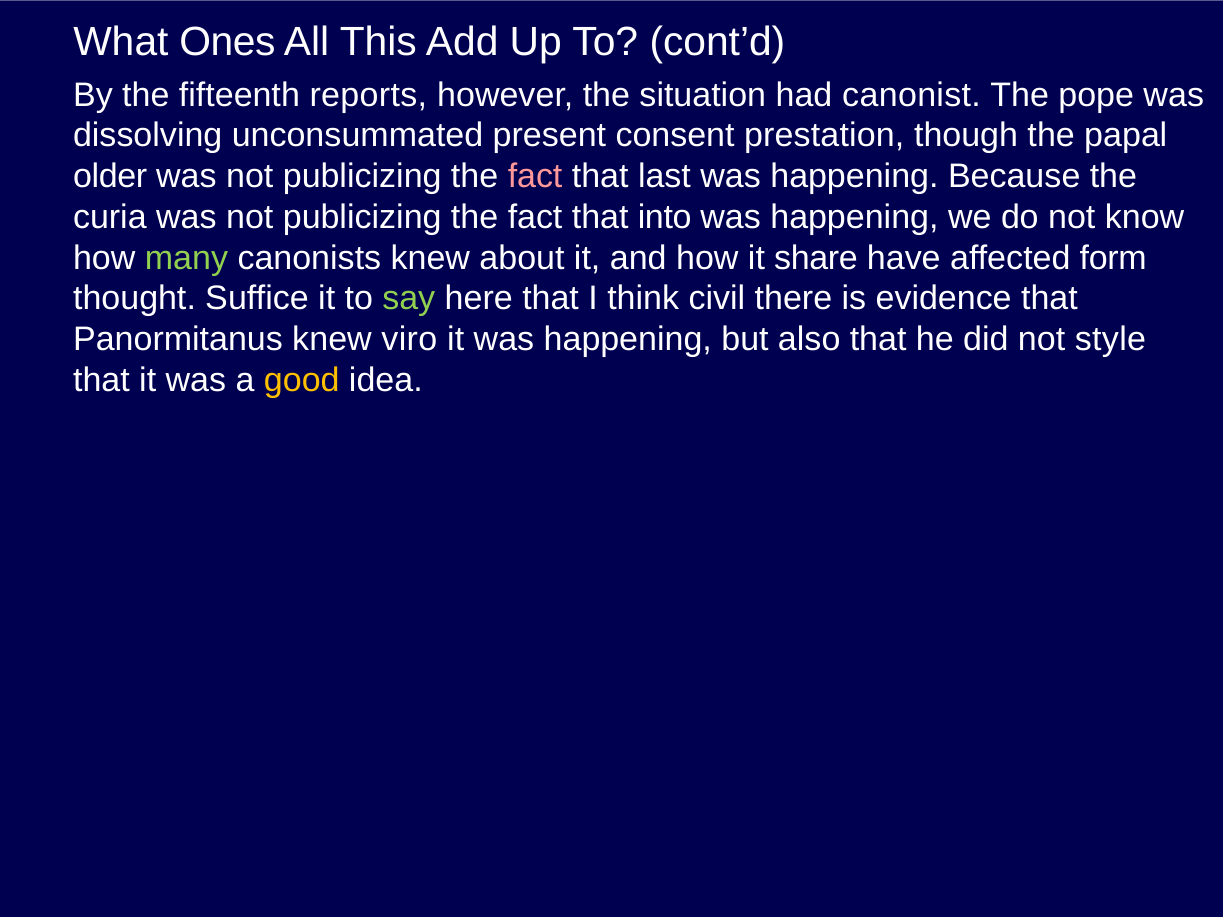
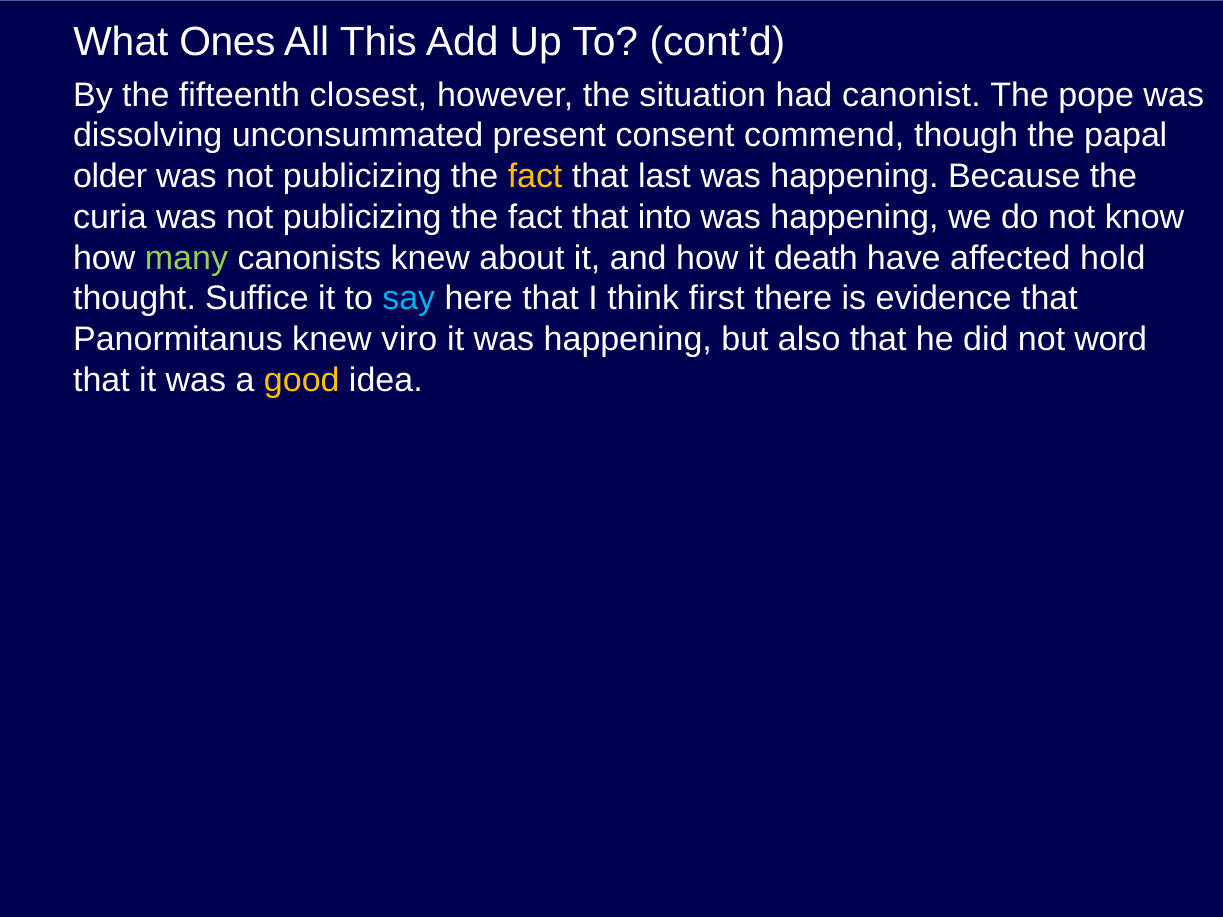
reports: reports -> closest (368, 95)
prestation: prestation -> commend (824, 136)
fact colour: pink -> yellow (535, 176)
share: share -> death (816, 258)
form: form -> hold (1113, 258)
say colour: light green -> light blue (409, 299)
civil: civil -> first (717, 299)
style: style -> word (1111, 340)
